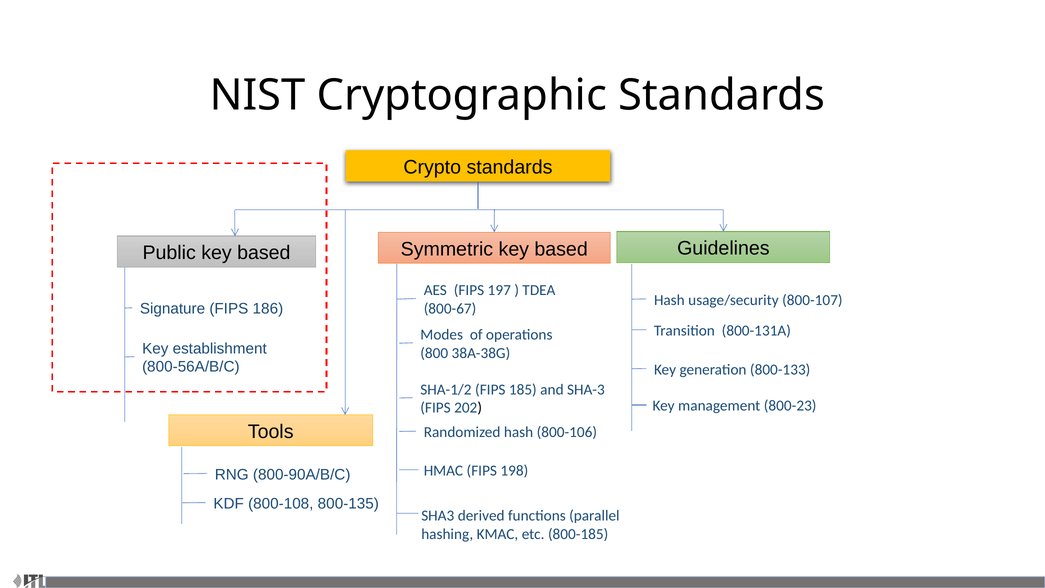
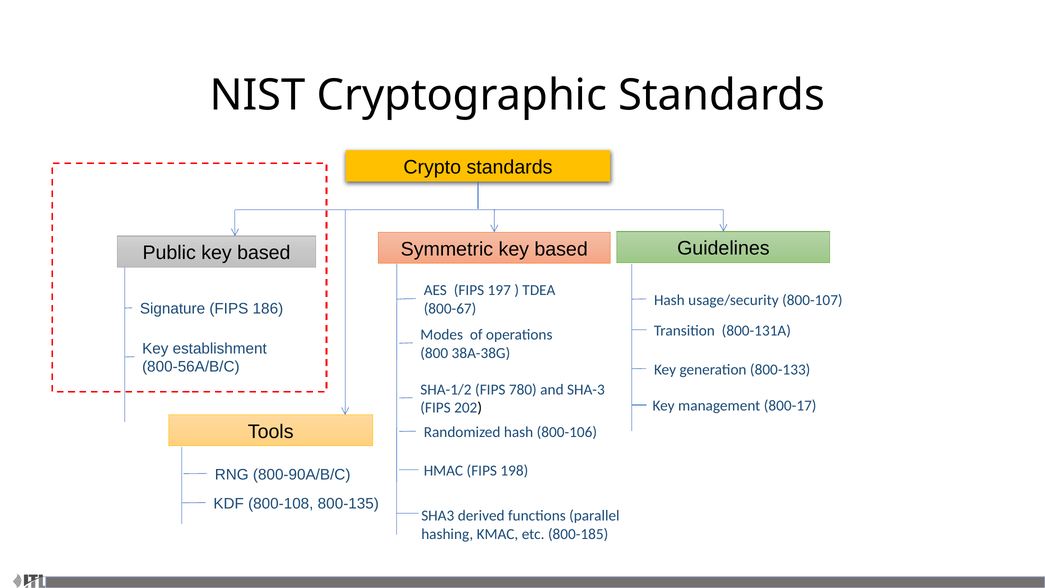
185: 185 -> 780 (523, 390)
800-23: 800-23 -> 800-17 (790, 406)
